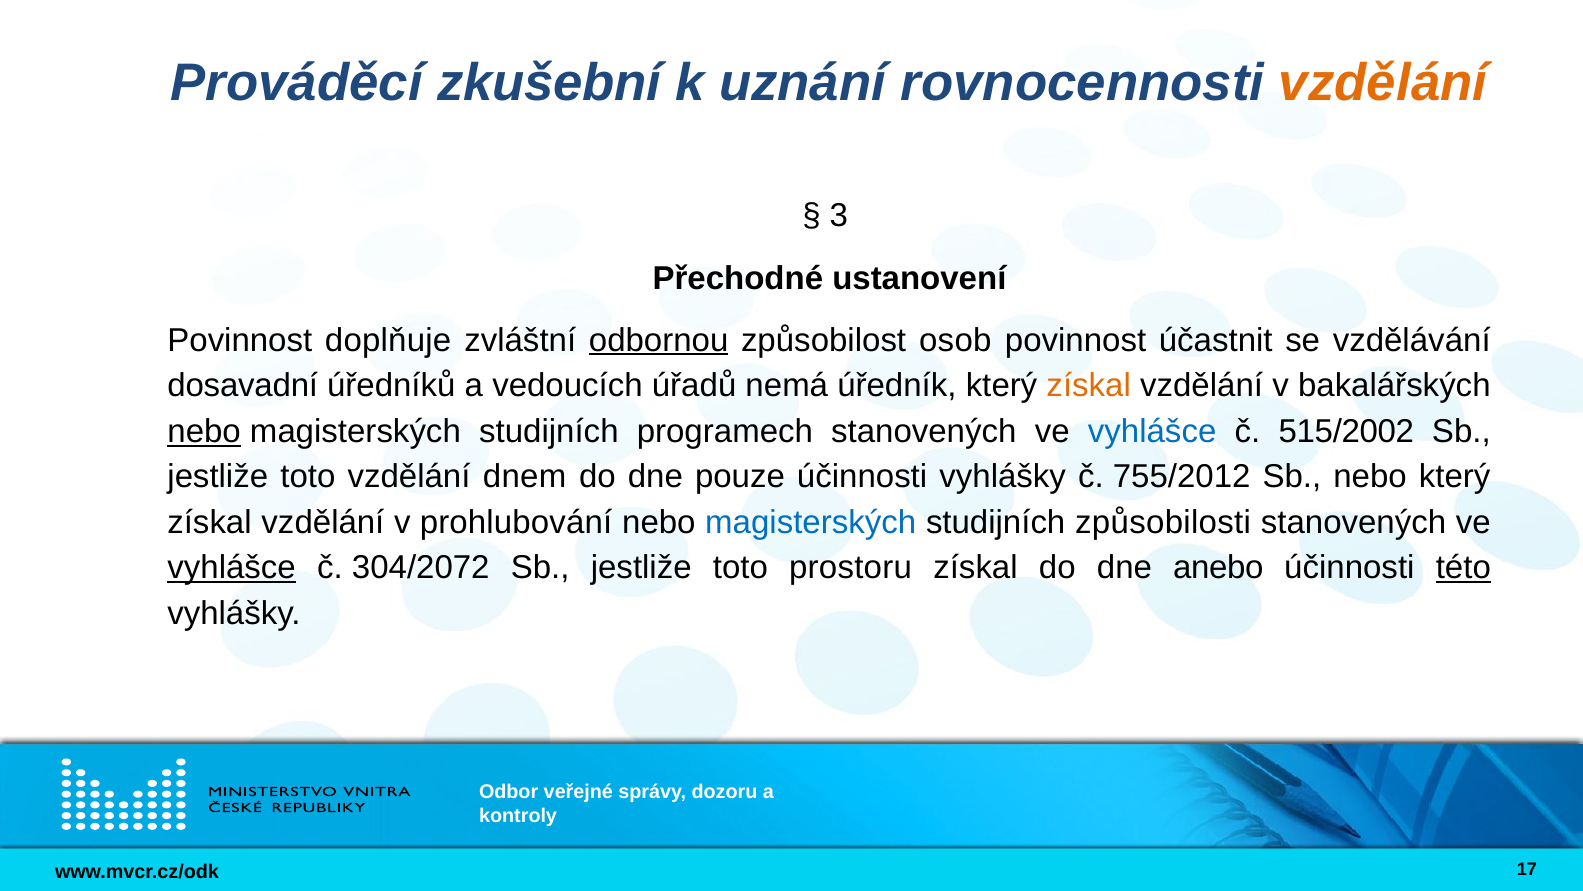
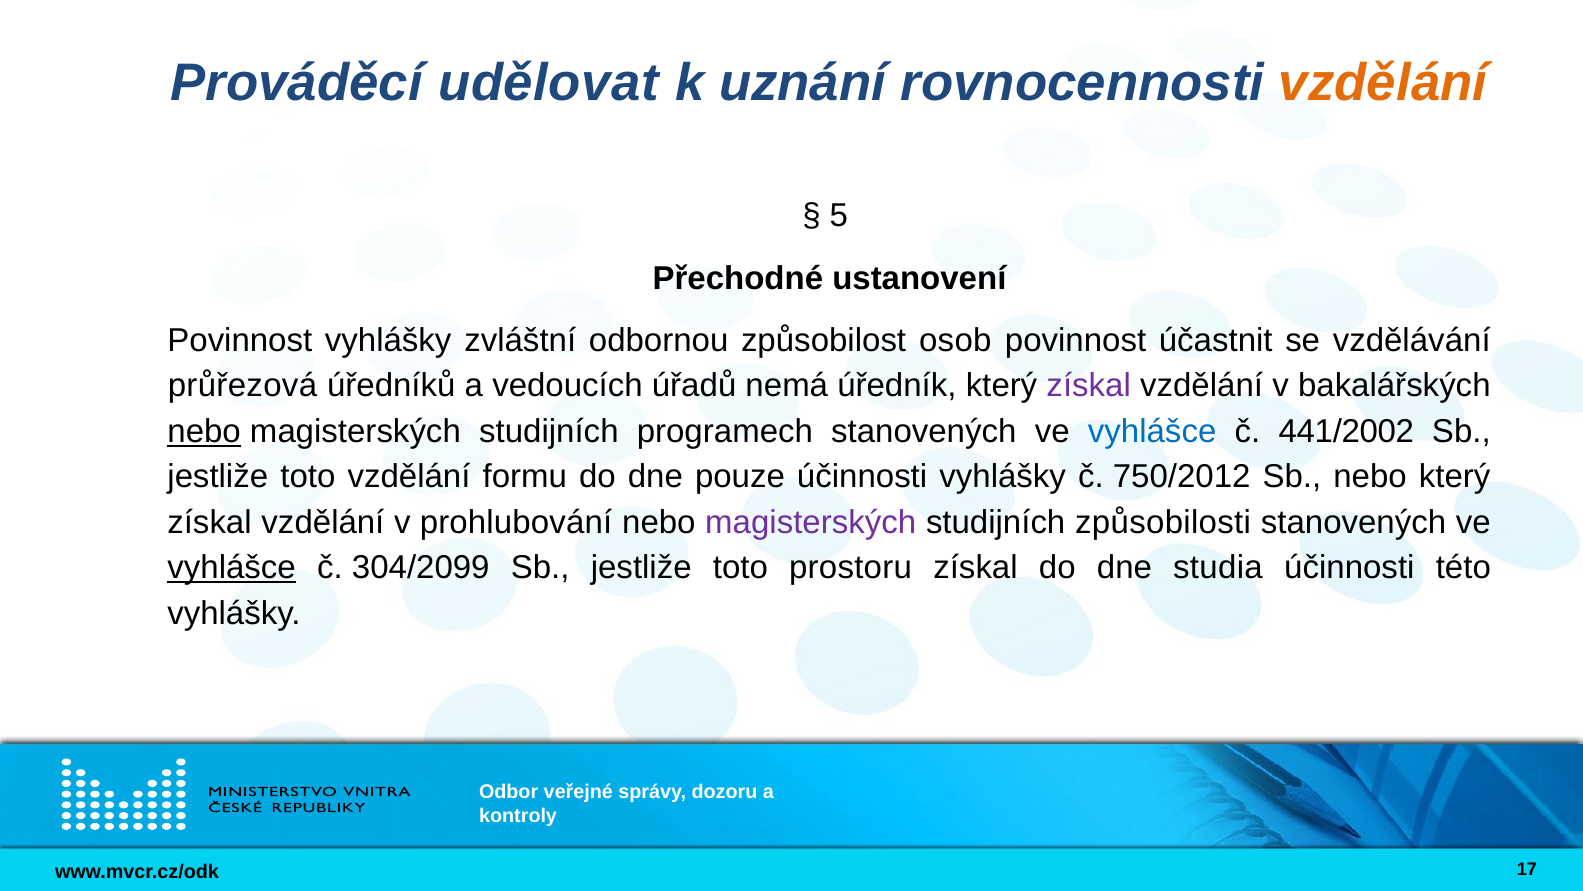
zkušební: zkušební -> udělovat (549, 83)
3: 3 -> 5 (839, 216)
Povinnost doplňuje: doplňuje -> vyhlášky (388, 340)
odbornou underline: present -> none (659, 340)
dosavadní: dosavadní -> průřezová (242, 386)
získal colour: orange -> purple (1089, 386)
515/2002: 515/2002 -> 441/2002 (1346, 431)
dnem: dnem -> formu (525, 477)
755/2012: 755/2012 -> 750/2012 (1182, 477)
magisterských colour: blue -> purple (811, 522)
304/2072: 304/2072 -> 304/2099 (421, 568)
anebo: anebo -> studia (1218, 568)
této underline: present -> none (1463, 568)
